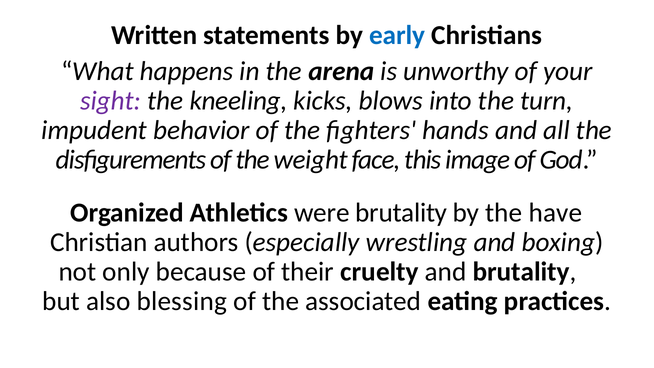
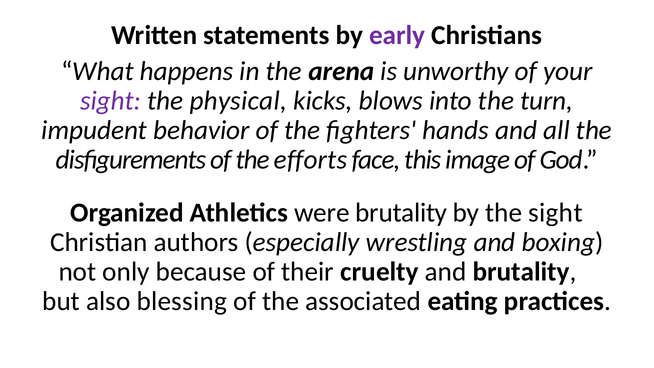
early colour: blue -> purple (397, 35)
kneeling: kneeling -> physical (238, 101)
weight: weight -> efforts (311, 160)
the have: have -> sight (556, 213)
